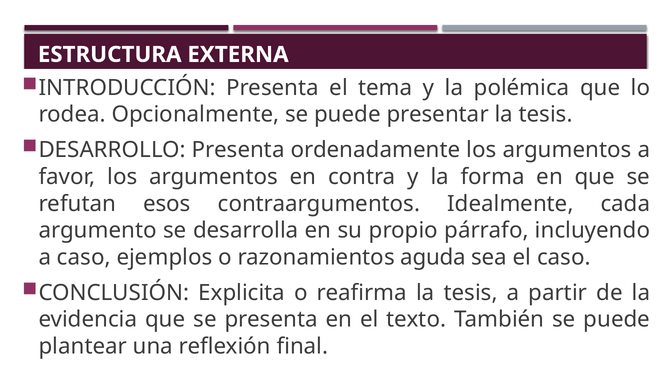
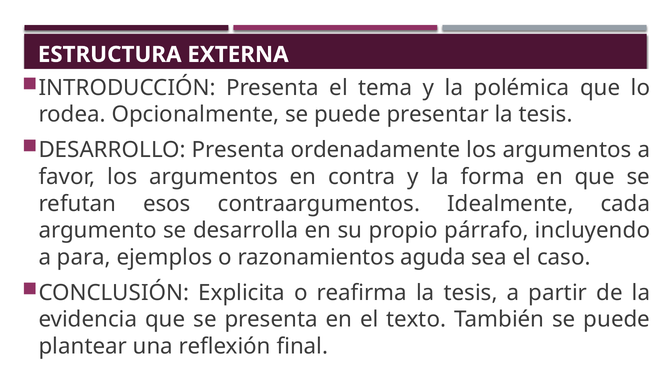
a caso: caso -> para (84, 258)
